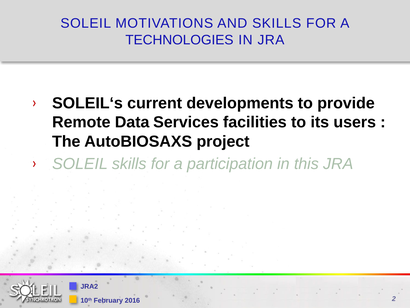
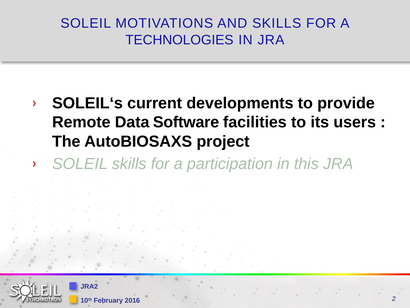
Services: Services -> Software (186, 122)
